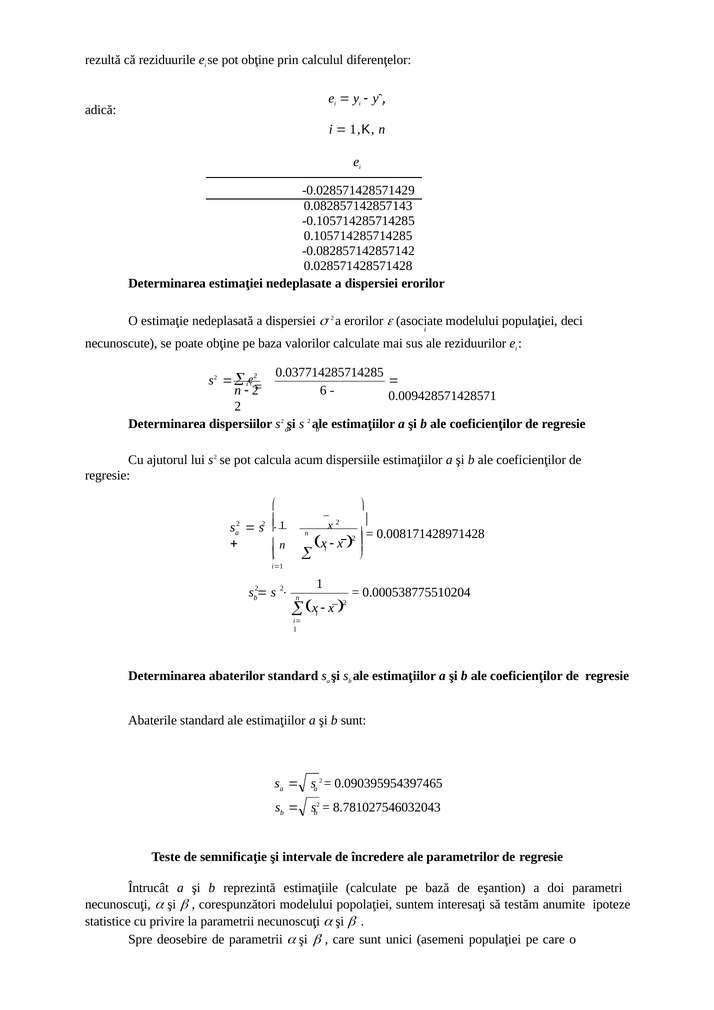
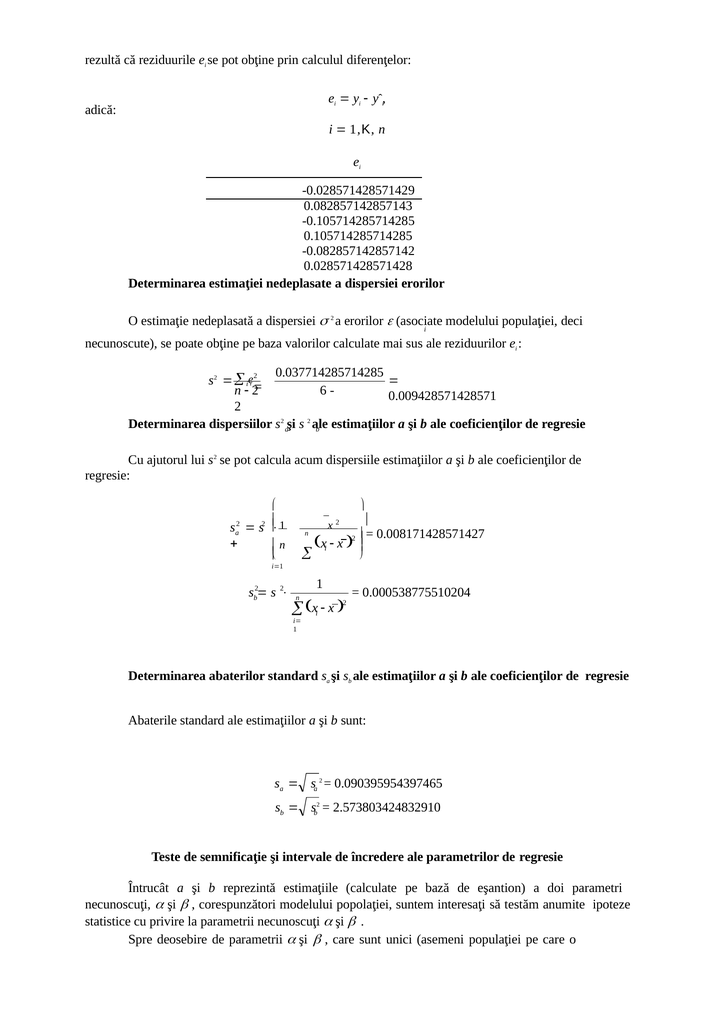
0.008171428971428: 0.008171428971428 -> 0.008171428571427 (431, 534)
8.781027546032043: 8.781027546032043 -> 2.573803424832910 (387, 808)
